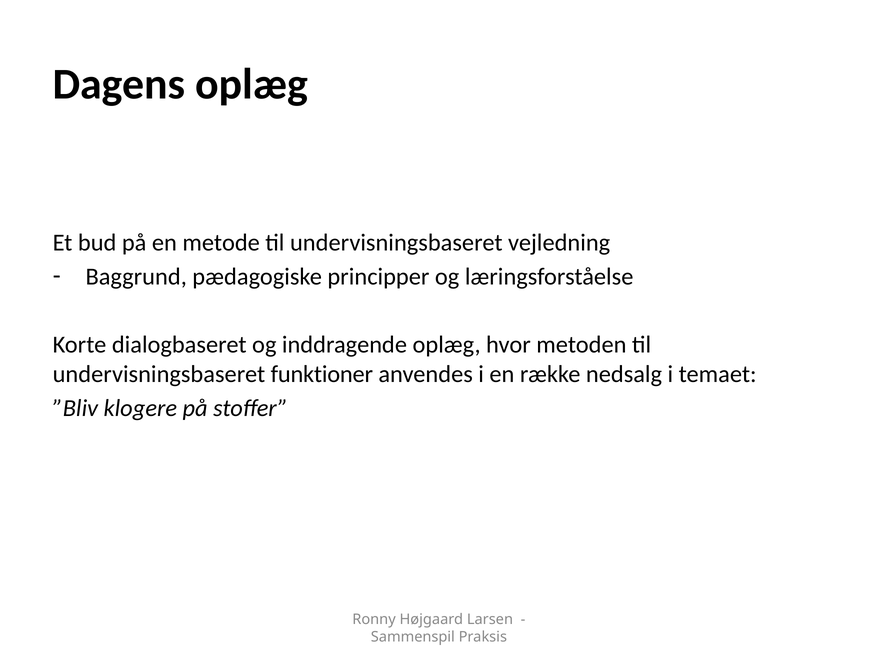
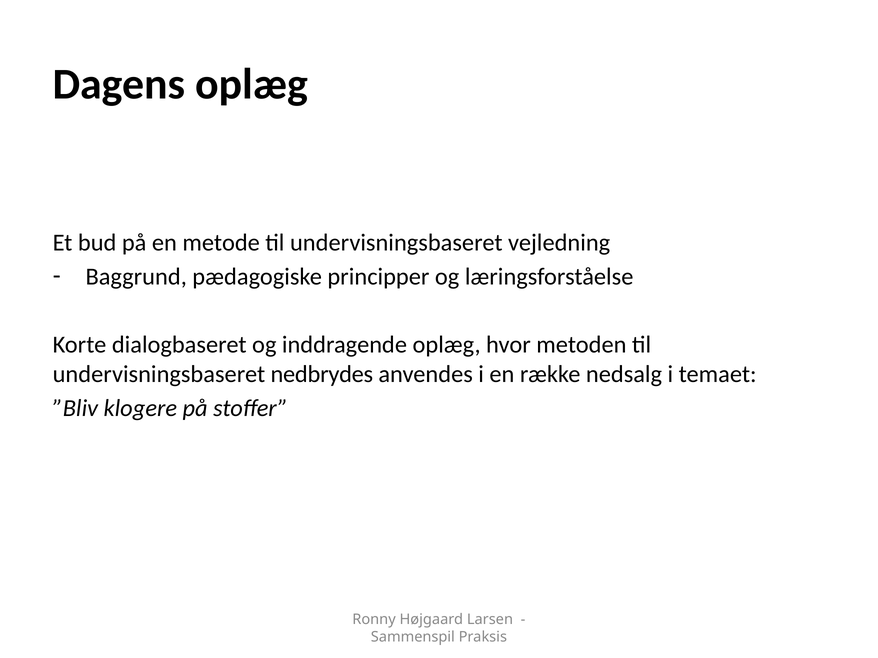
funktioner: funktioner -> nedbrydes (322, 374)
